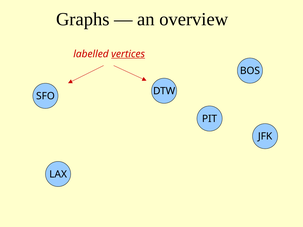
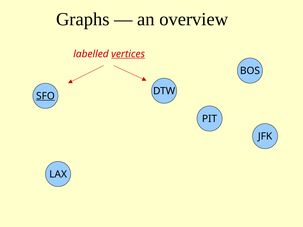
SFO underline: none -> present (45, 96)
